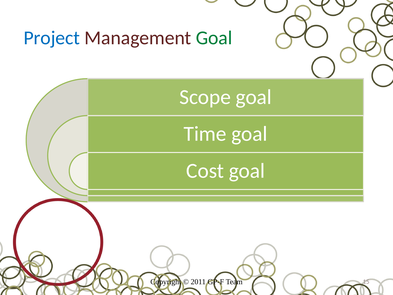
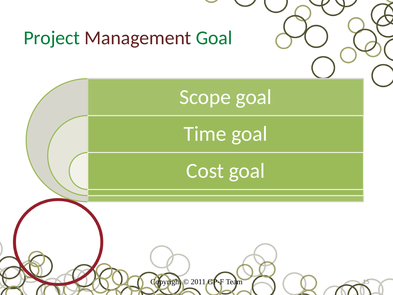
Project colour: blue -> green (52, 38)
